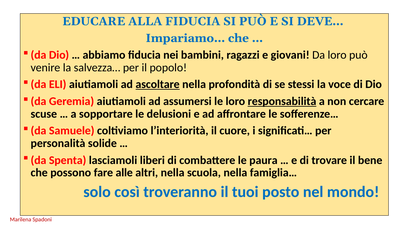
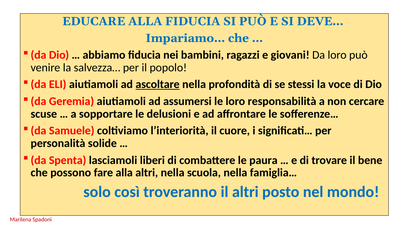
responsabilità underline: present -> none (282, 101)
fare alle: alle -> alla (124, 173)
il tuoi: tuoi -> altri (245, 192)
